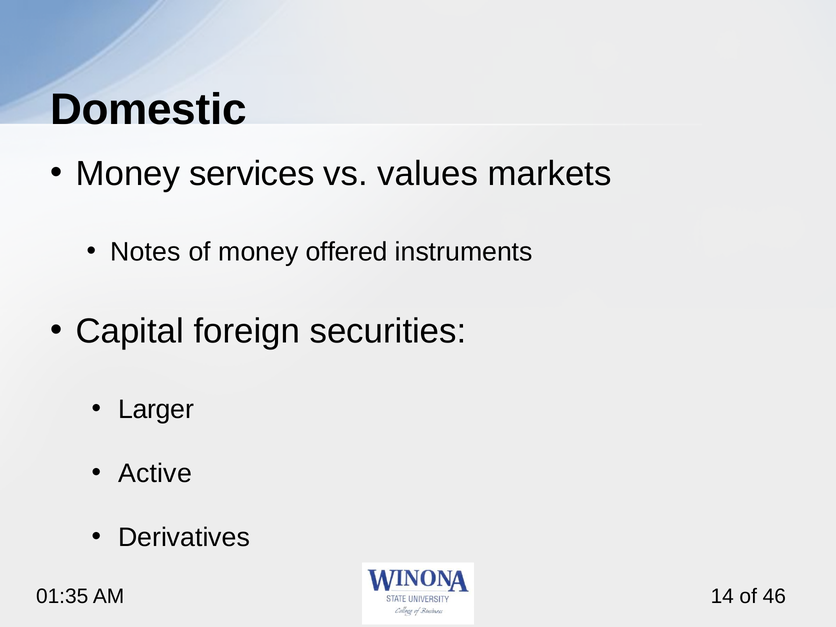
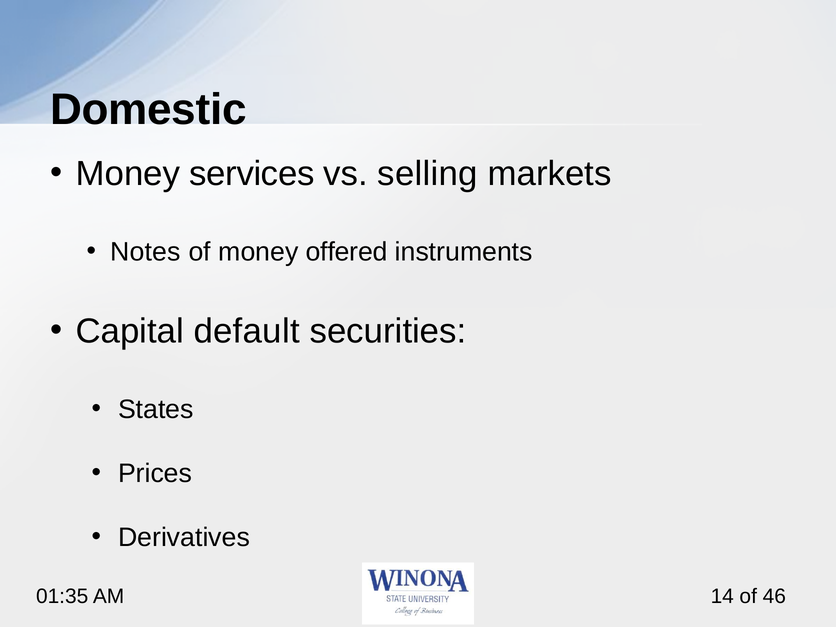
values: values -> selling (428, 174)
foreign: foreign -> default (247, 331)
Larger: Larger -> States (156, 409)
Active: Active -> Prices (155, 473)
